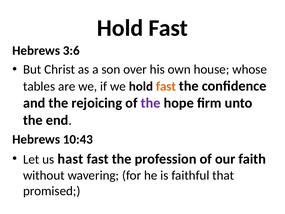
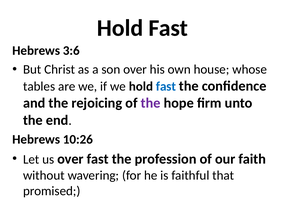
fast colour: orange -> blue (166, 86)
10:43: 10:43 -> 10:26 (78, 139)
us hast: hast -> over (70, 159)
